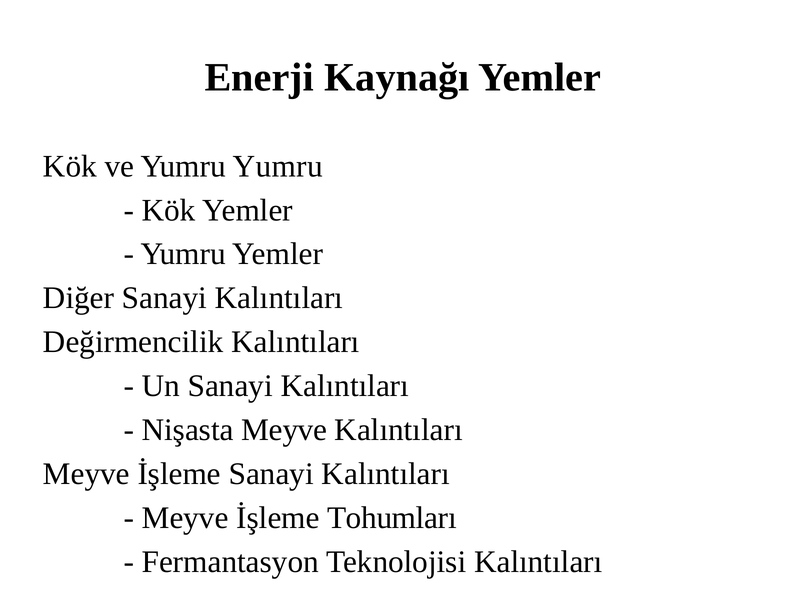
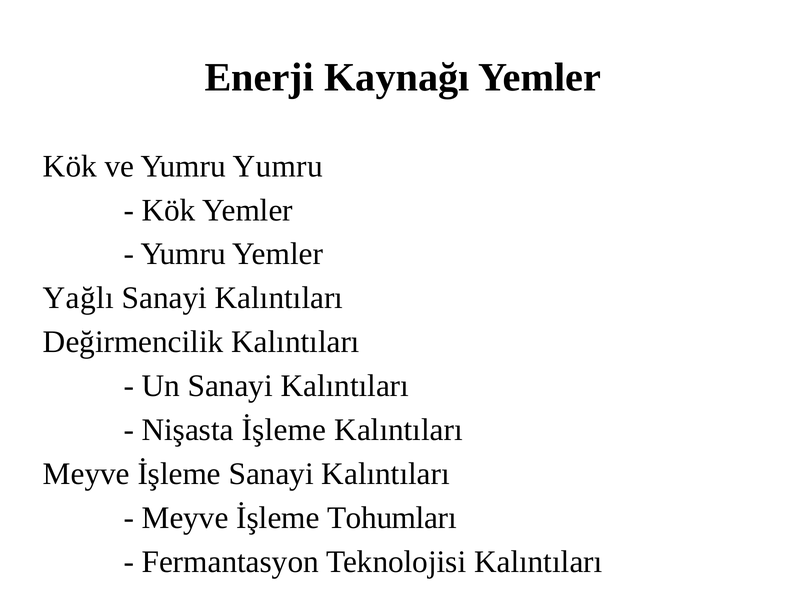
Diğer: Diğer -> Yağlı (78, 298)
Nişasta Meyve: Meyve -> İşleme (284, 430)
